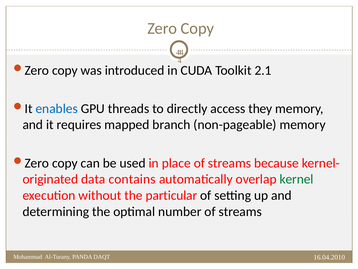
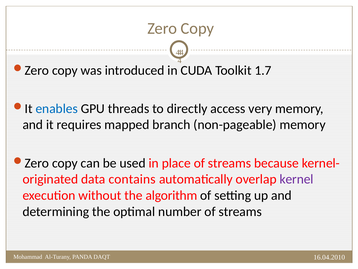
2.1: 2.1 -> 1.7 (263, 70)
they: they -> very (260, 108)
kernel colour: green -> purple (297, 179)
particular: particular -> algorithm (171, 195)
